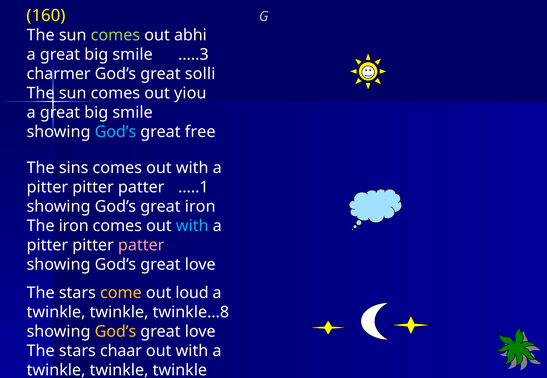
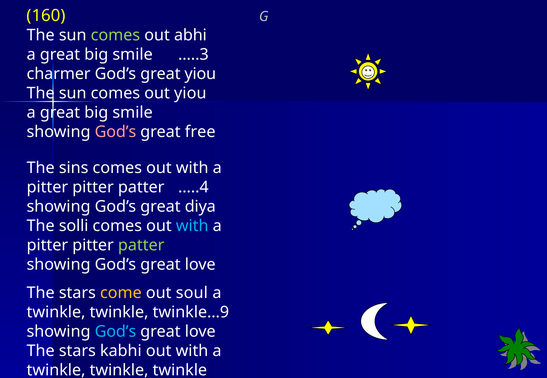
great solli: solli -> yiou (200, 74)
God’s colour: light blue -> pink (115, 132)
…..1: …..1 -> …..4 (193, 188)
great iron: iron -> diya (200, 207)
The iron: iron -> solli (74, 226)
patter colour: pink -> light green (141, 246)
loud: loud -> soul (192, 294)
twinkle…8: twinkle…8 -> twinkle…9 (191, 313)
God’s colour: yellow -> light blue (115, 332)
chaar: chaar -> kabhi (121, 352)
